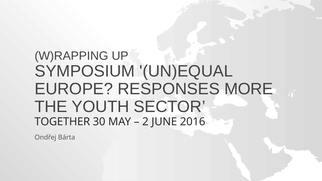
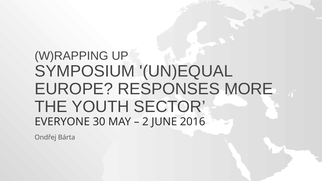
TOGETHER: TOGETHER -> EVERYONE (62, 122)
